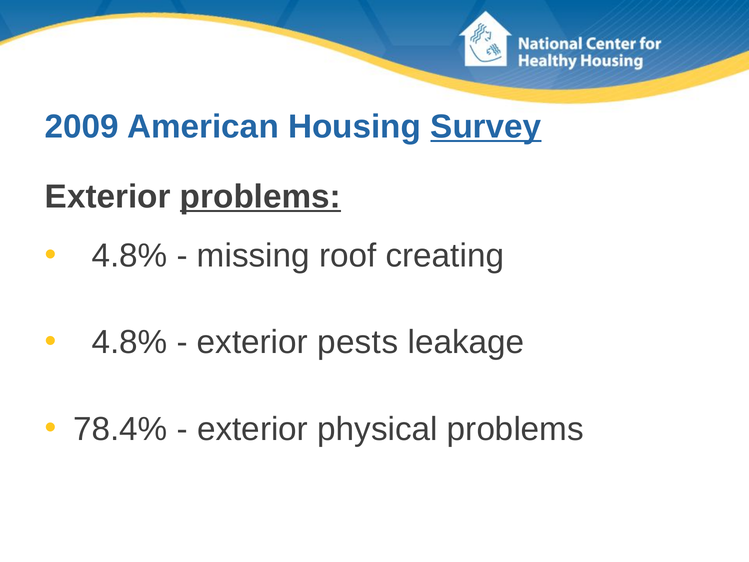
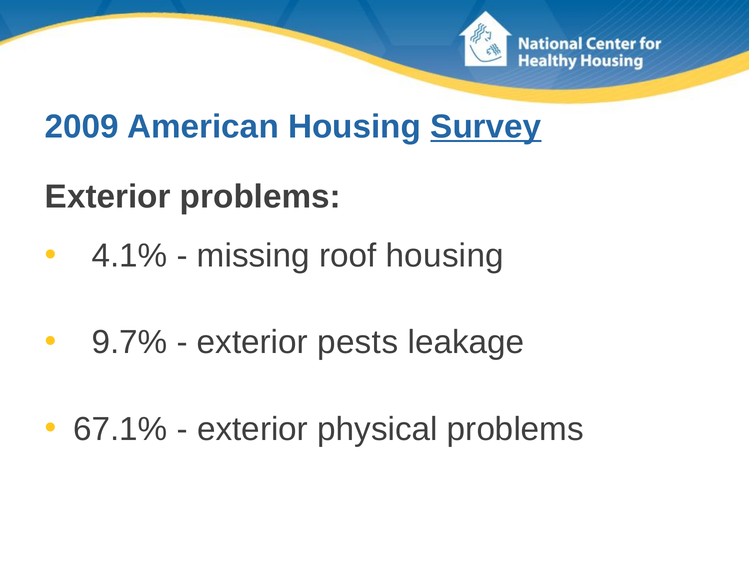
problems underline: present -> none (260, 197)
4.8%: 4.8% -> 4.1% (129, 256)
roof creating: creating -> housing (445, 256)
4.8%: 4.8% -> 9.7% (129, 342)
78.4%: 78.4% -> 67.1% (120, 429)
